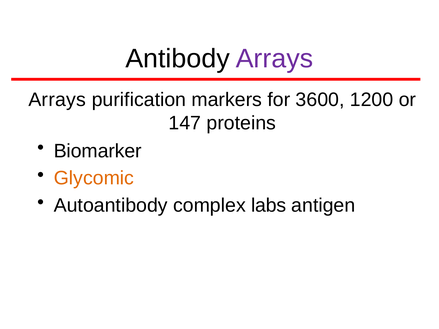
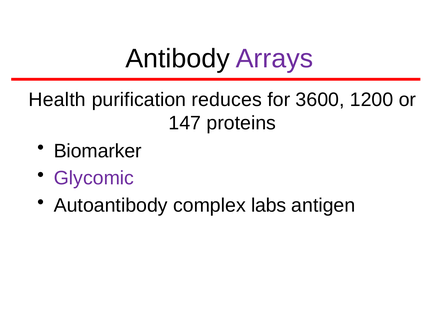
Arrays: Arrays -> Health (57, 100)
markers: markers -> reduces (227, 100)
Glycomic colour: orange -> purple (94, 178)
